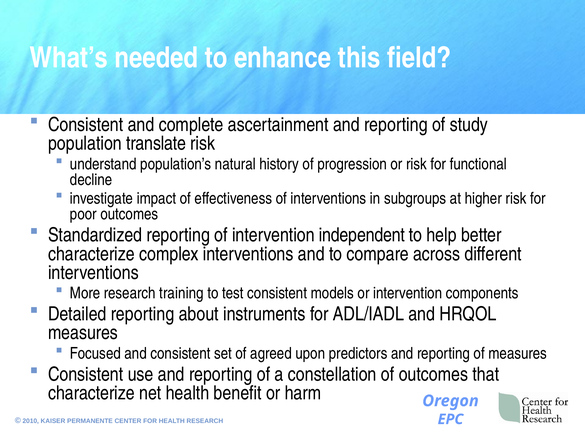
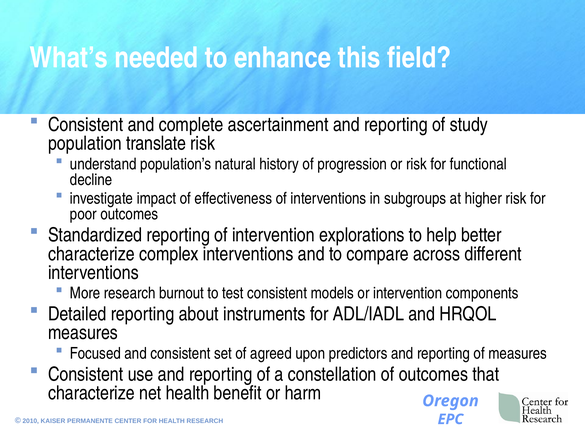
independent: independent -> explorations (362, 235)
training: training -> burnout (182, 293)
